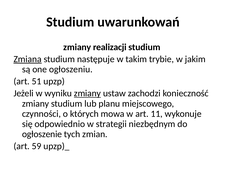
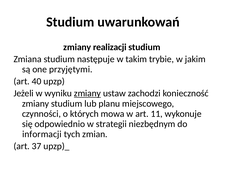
Zmiana underline: present -> none (28, 59)
ogłoszeniu: ogłoszeniu -> przyjętymi (71, 69)
51: 51 -> 40 (37, 81)
ogłoszenie: ogłoszenie -> informacji (42, 134)
59: 59 -> 37 (37, 146)
